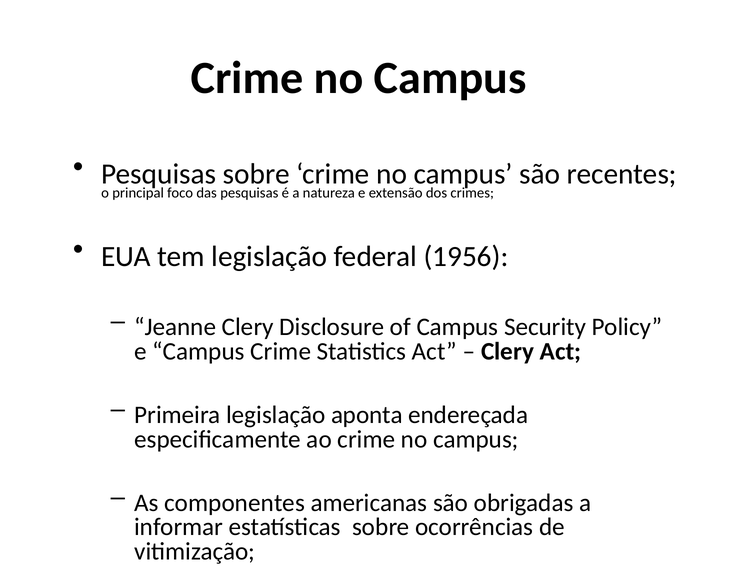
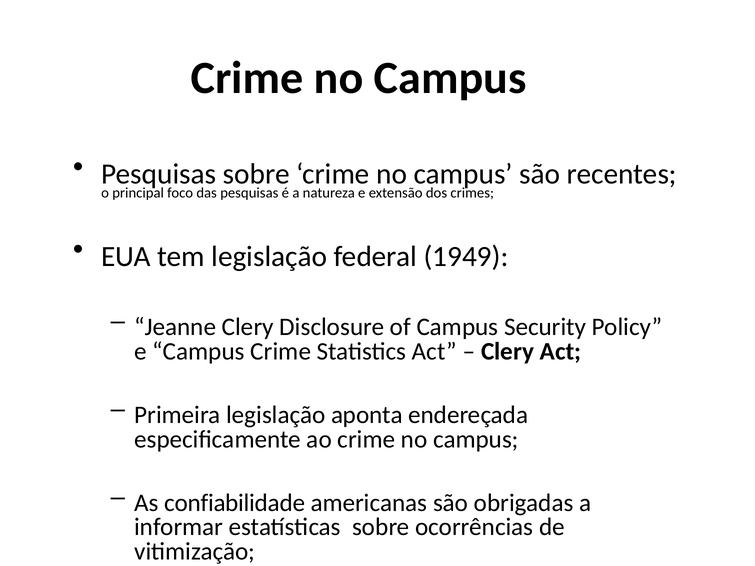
1956: 1956 -> 1949 (466, 256)
componentes: componentes -> confiabilidade (235, 503)
